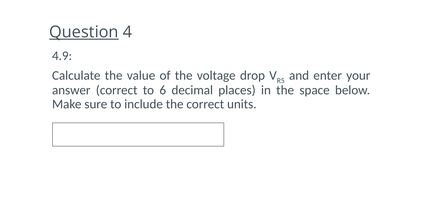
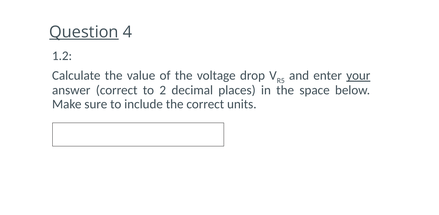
4.9: 4.9 -> 1.2 (62, 56)
your underline: none -> present (358, 75)
6: 6 -> 2 (163, 90)
